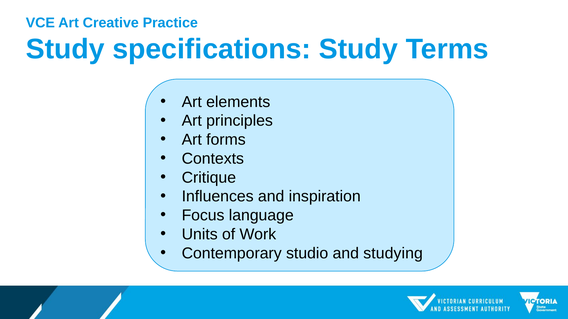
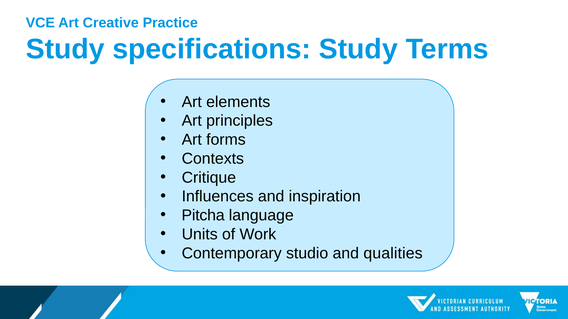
Focus: Focus -> Pitcha (203, 216)
studying: studying -> qualities (393, 254)
